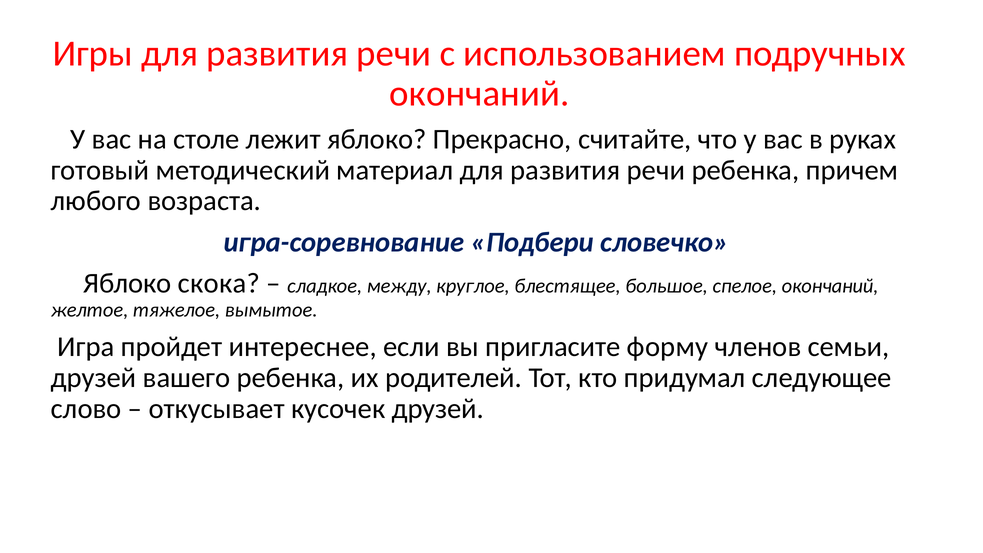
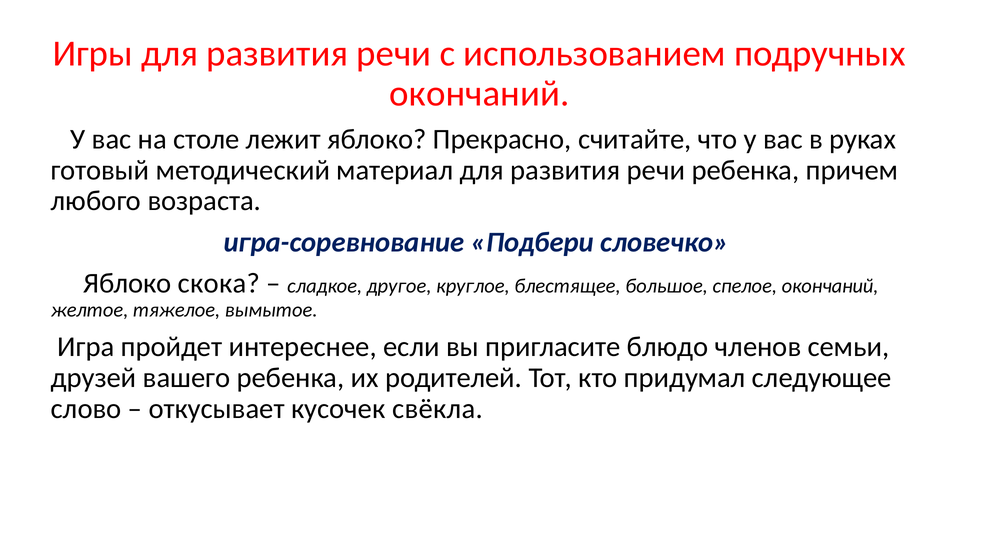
между: между -> другое (399, 286)
форму: форму -> блюдо (668, 347)
кусочек друзей: друзей -> свёкла (437, 409)
